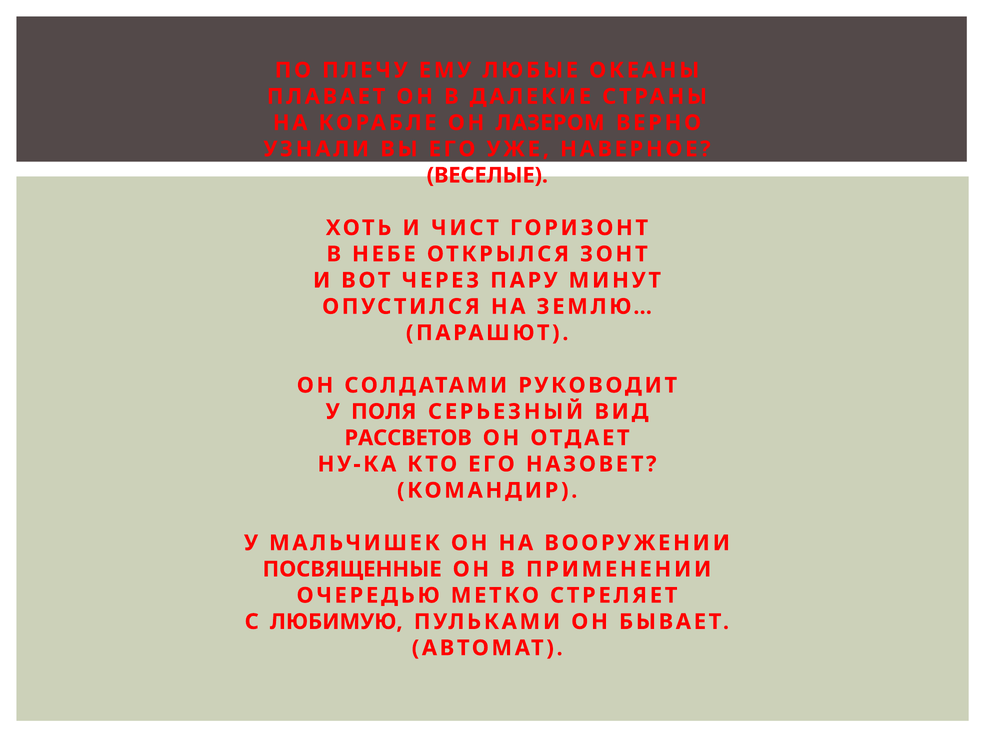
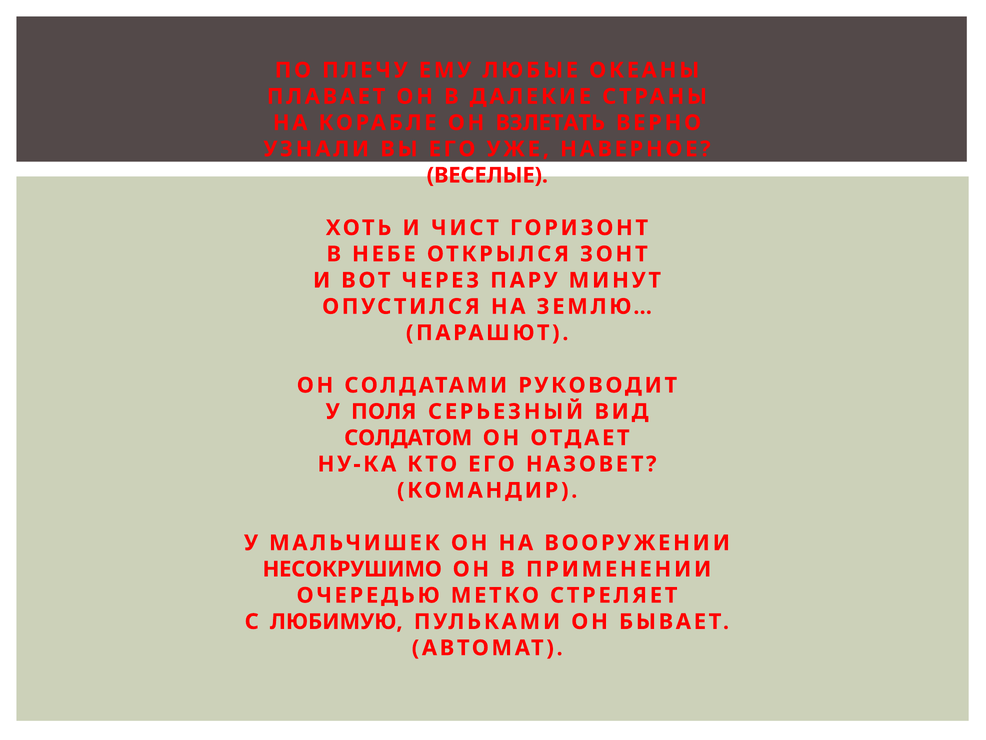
ЛАЗЕРОМ: ЛАЗЕРОМ -> ВЗЛЕТАТЬ (550, 123)
РАССВЕТОВ: РАССВЕТОВ -> СОЛДАТОМ (408, 438)
ПОСВЯЩЕННЫЕ: ПОСВЯЩЕННЫЕ -> НЕСОКРУШИМО (352, 569)
